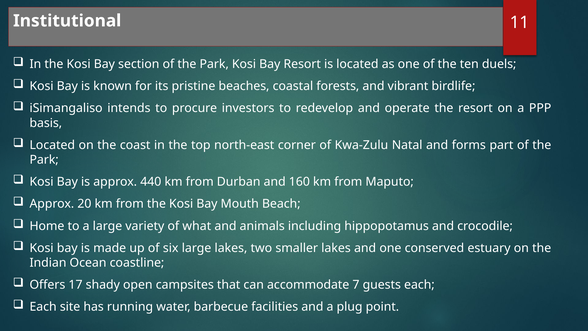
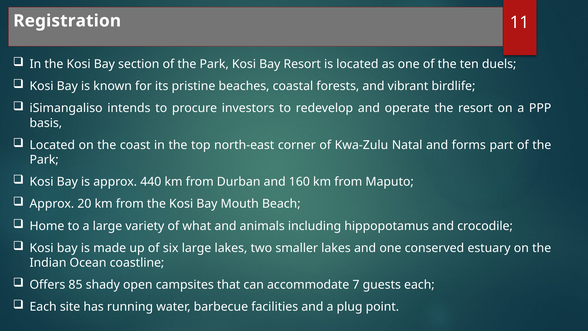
Institutional: Institutional -> Registration (67, 21)
17: 17 -> 85 (76, 285)
